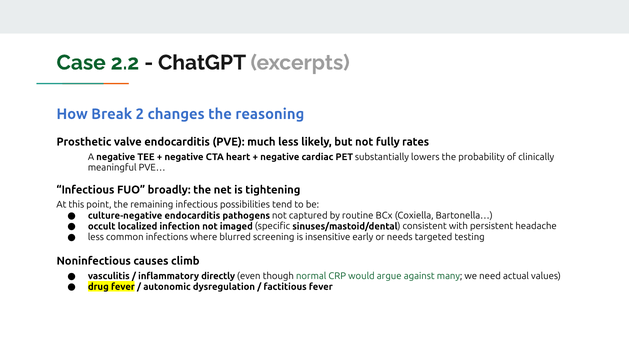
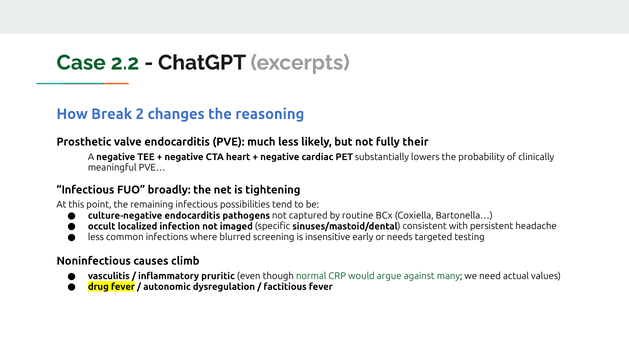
rates: rates -> their (415, 142)
directly: directly -> pruritic (218, 276)
